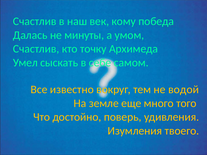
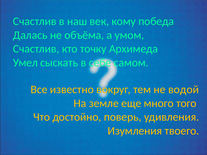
минуты: минуты -> объёма (84, 35)
